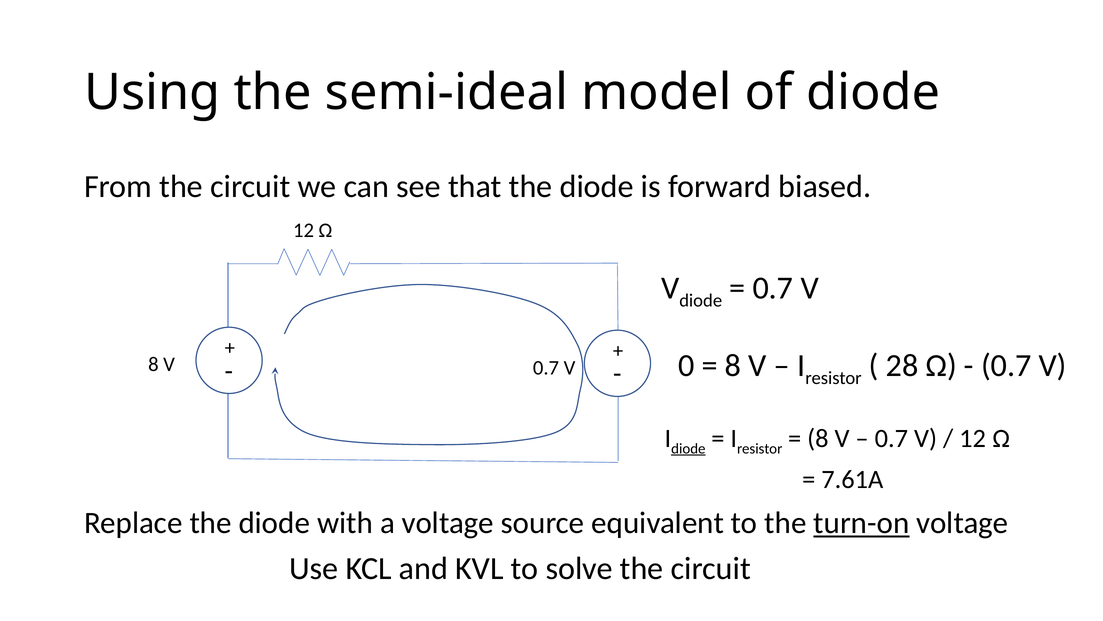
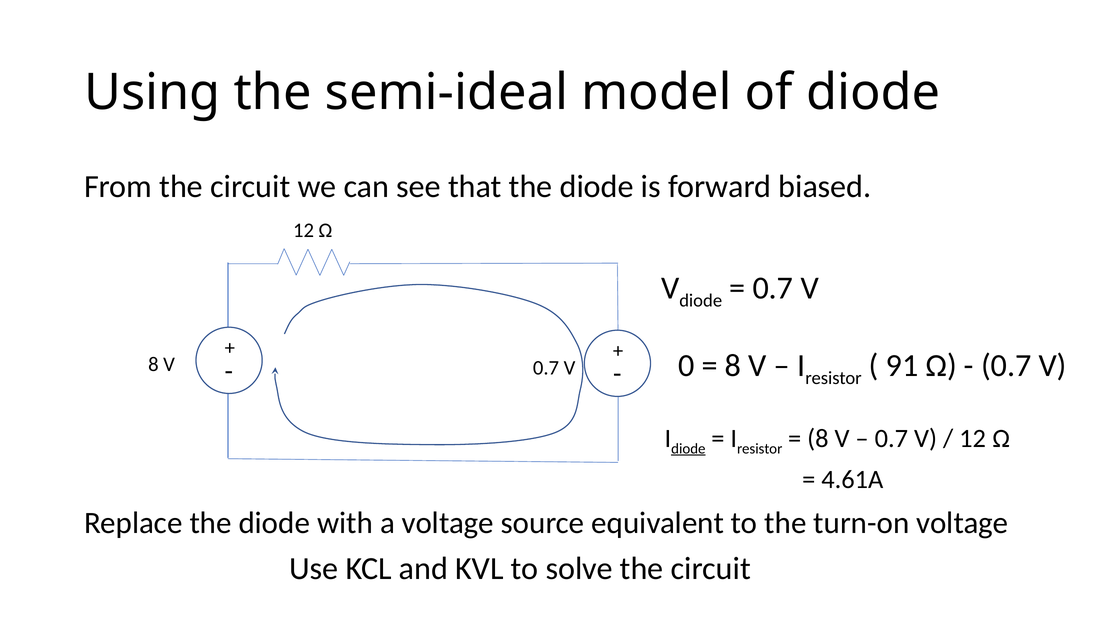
28: 28 -> 91 (902, 365)
7.61A: 7.61A -> 4.61A (852, 479)
turn-on underline: present -> none (861, 523)
